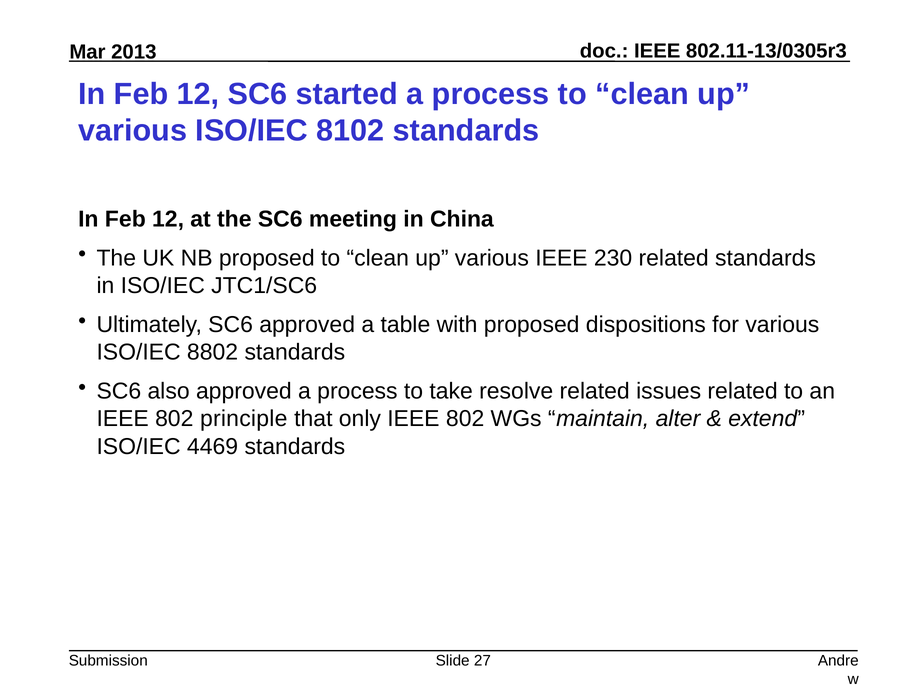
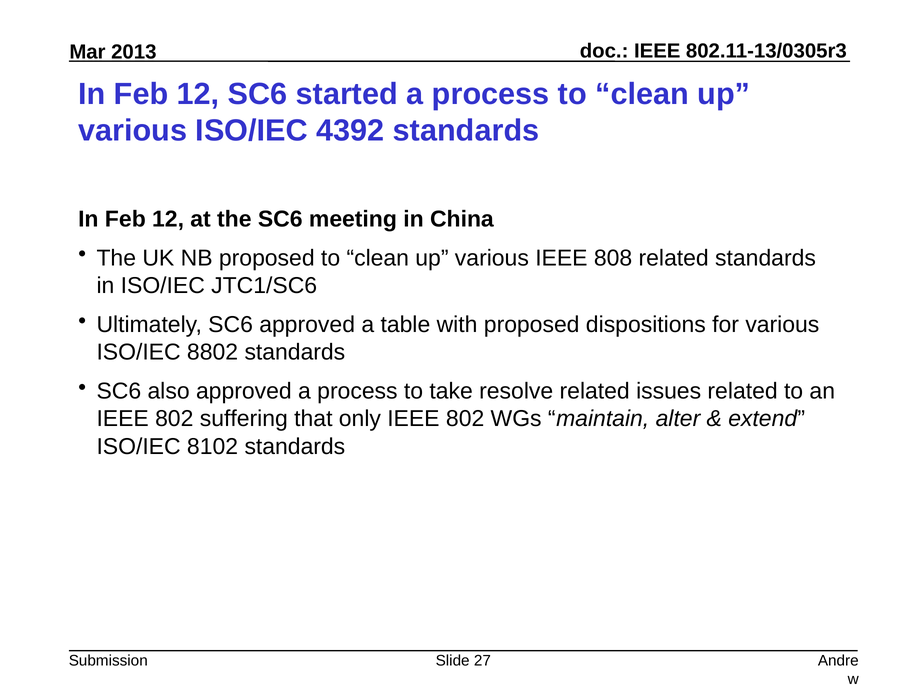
8102: 8102 -> 4392 (350, 131)
230: 230 -> 808 (613, 258)
principle: principle -> suffering (244, 419)
4469: 4469 -> 8102 (213, 447)
